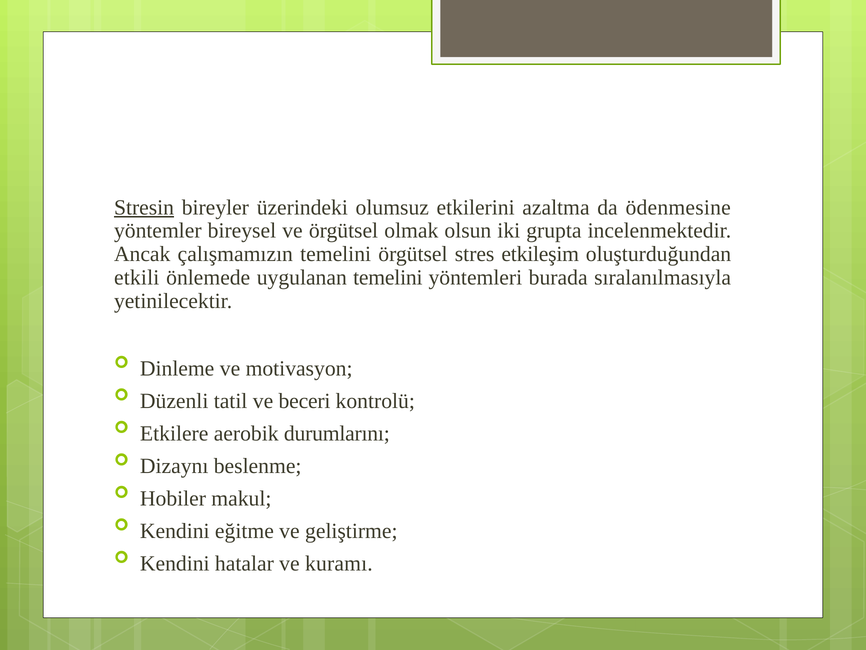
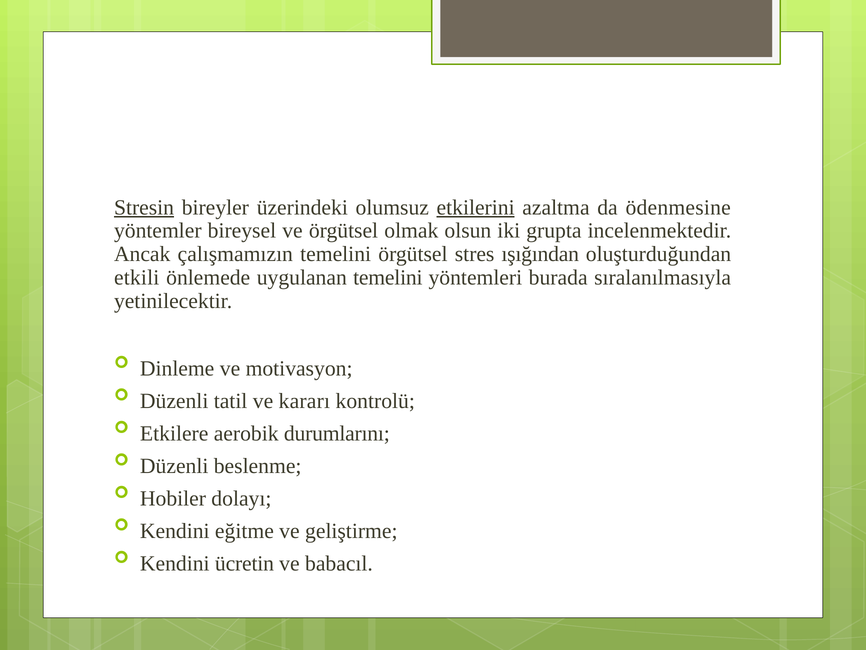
etkilerini underline: none -> present (476, 207)
etkileşim: etkileşim -> ışığından (540, 254)
beceri: beceri -> kararı (304, 401)
Dizaynı: Dizaynı -> Düzenli (174, 466)
makul: makul -> dolayı (241, 498)
hatalar: hatalar -> ücretin (244, 563)
kuramı: kuramı -> babacıl (339, 563)
